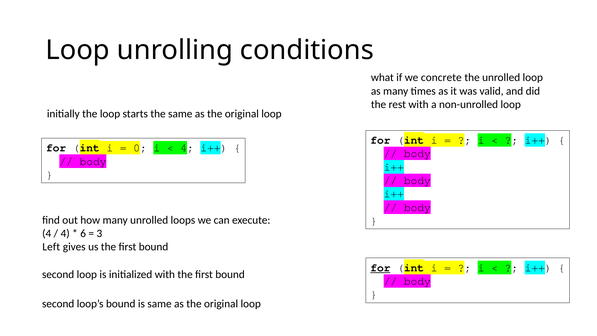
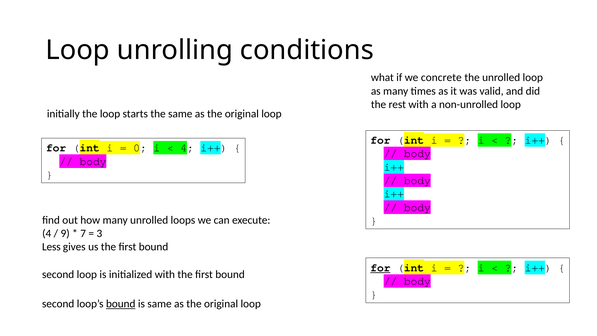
4: 4 -> 9 (65, 233)
6: 6 -> 7 (83, 233)
Left: Left -> Less (51, 247)
bound underline: none -> present (121, 304)
